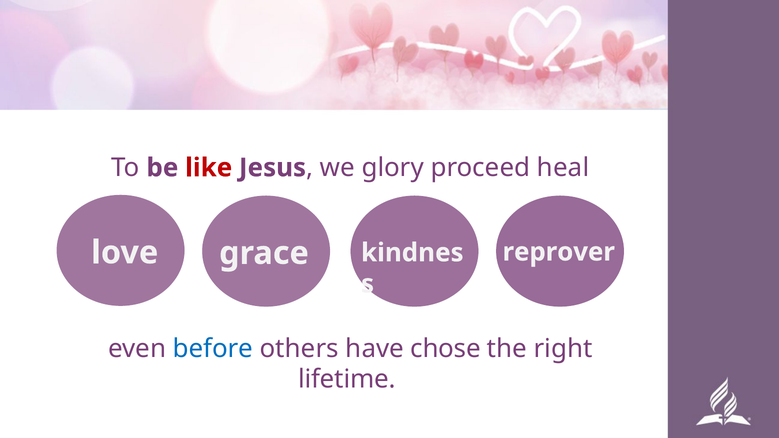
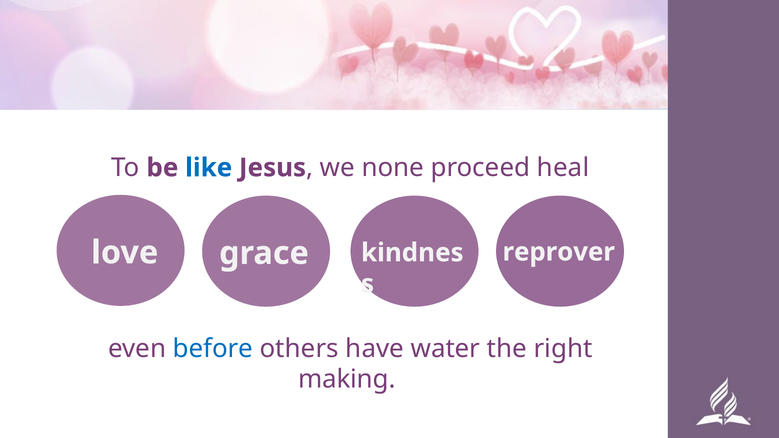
like colour: red -> blue (209, 168)
glory: glory -> none (393, 168)
chose: chose -> water (445, 349)
lifetime: lifetime -> making (347, 380)
